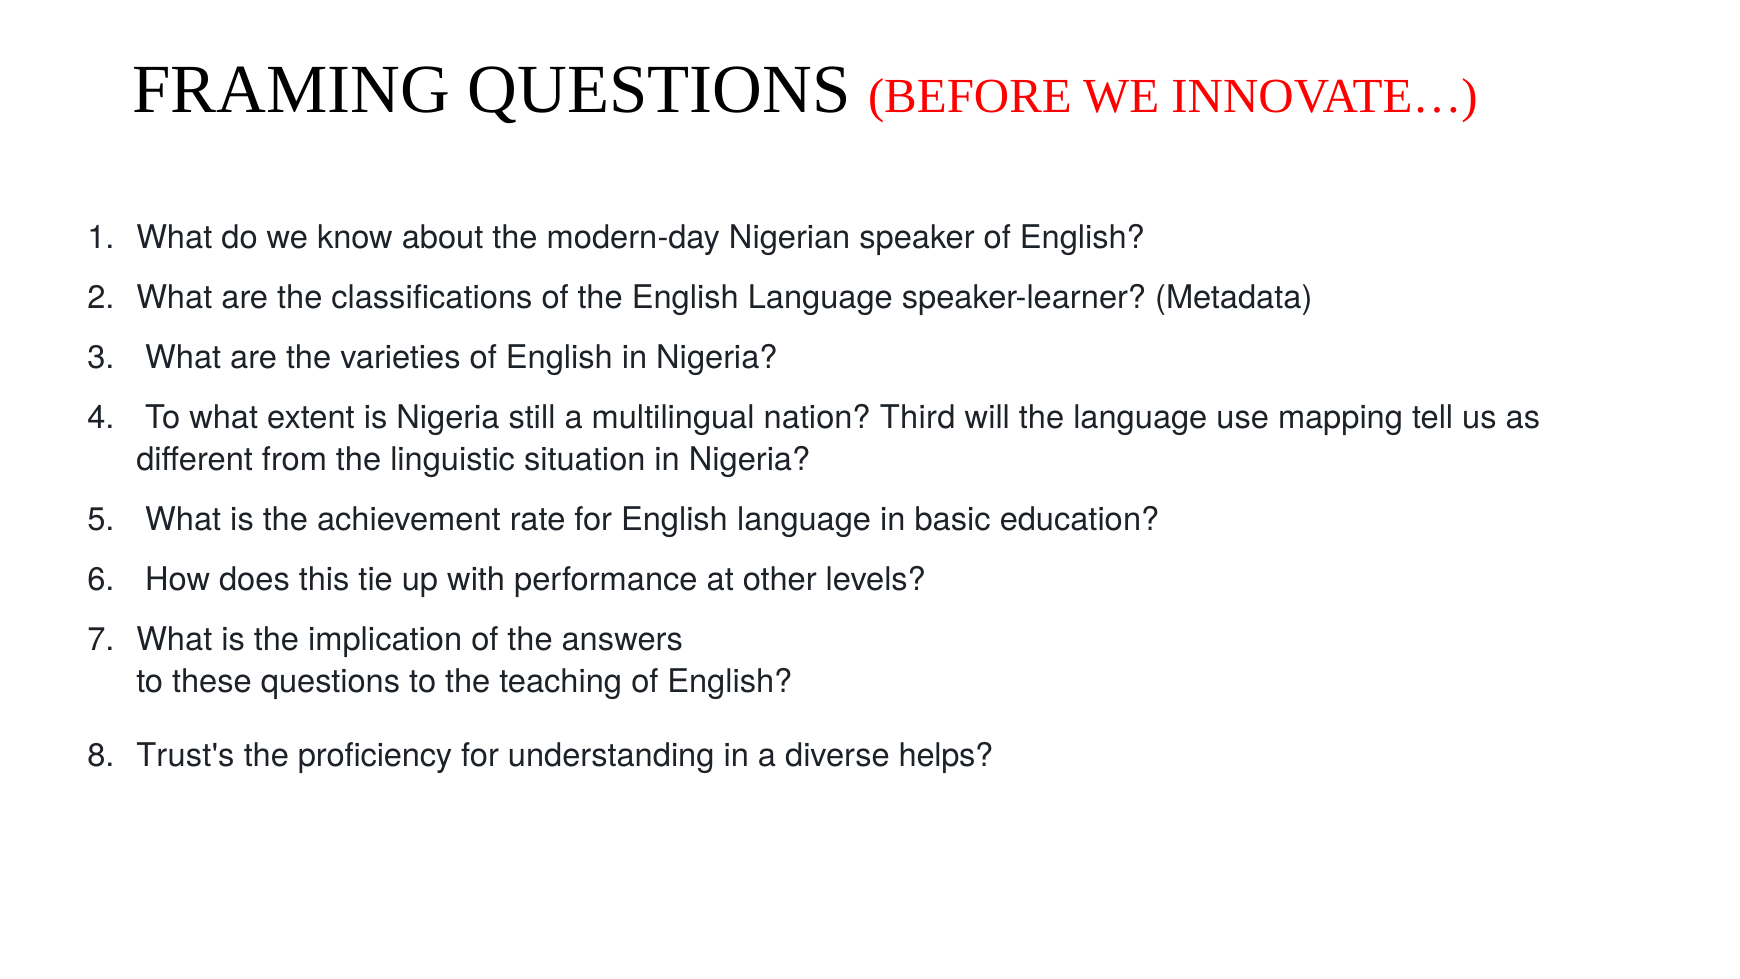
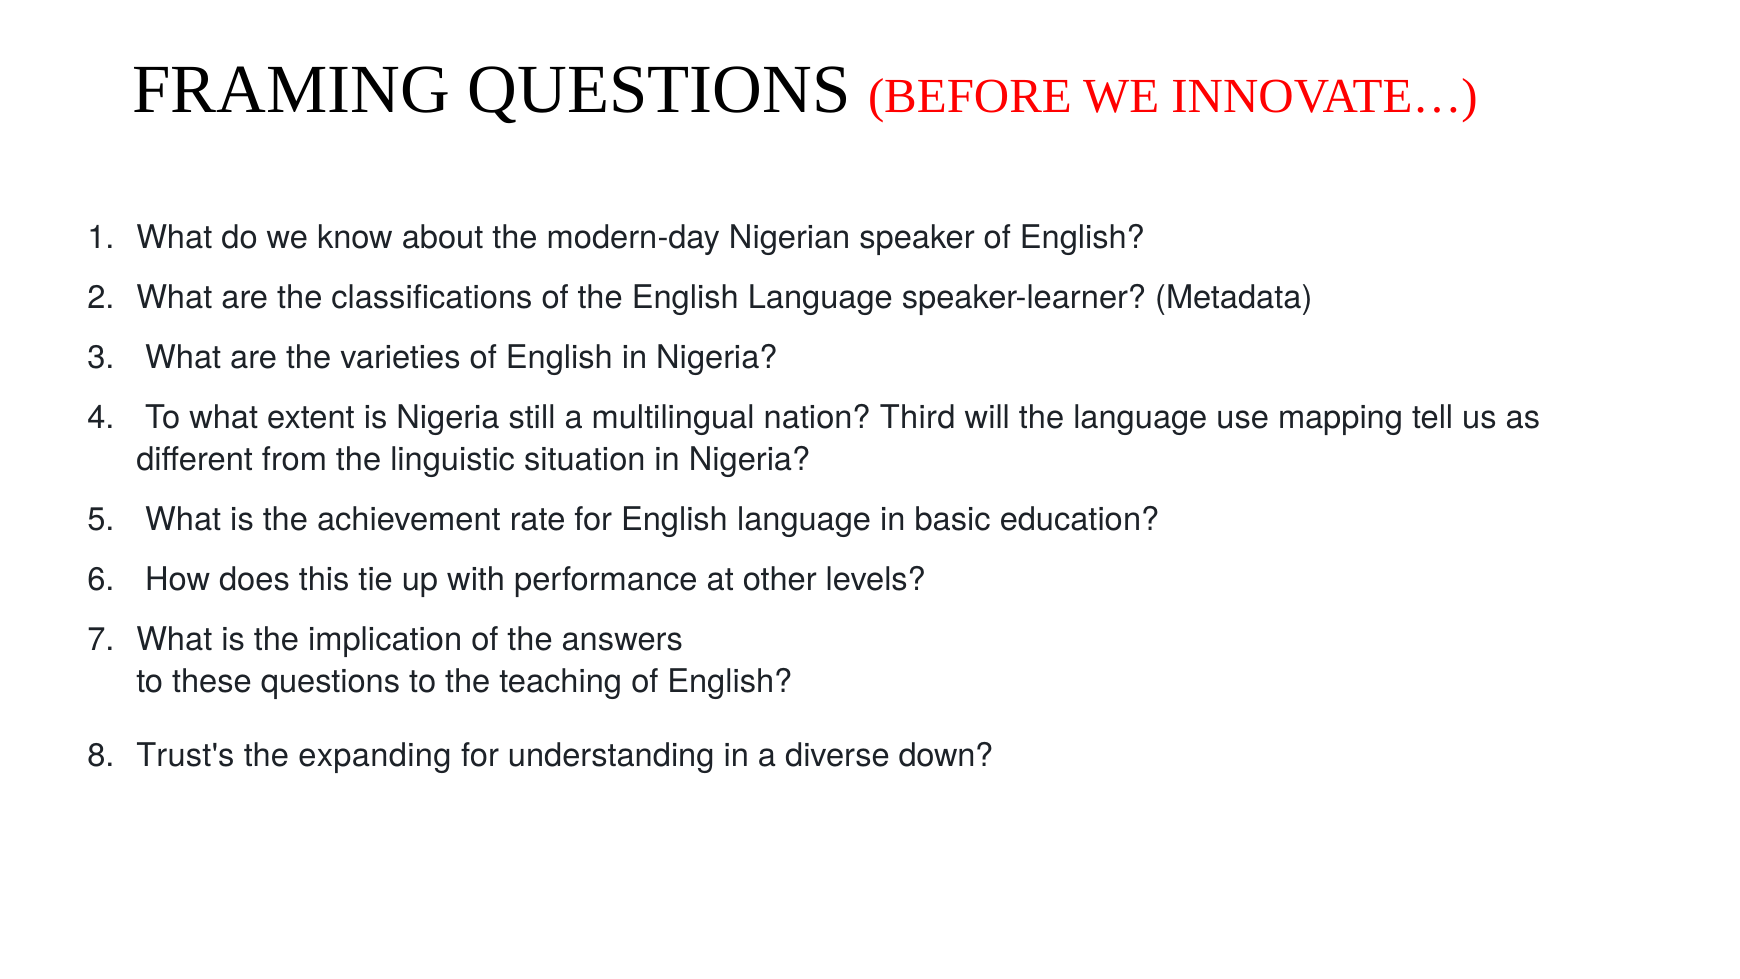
proficiency: proficiency -> expanding (375, 756)
helps: helps -> down (946, 756)
